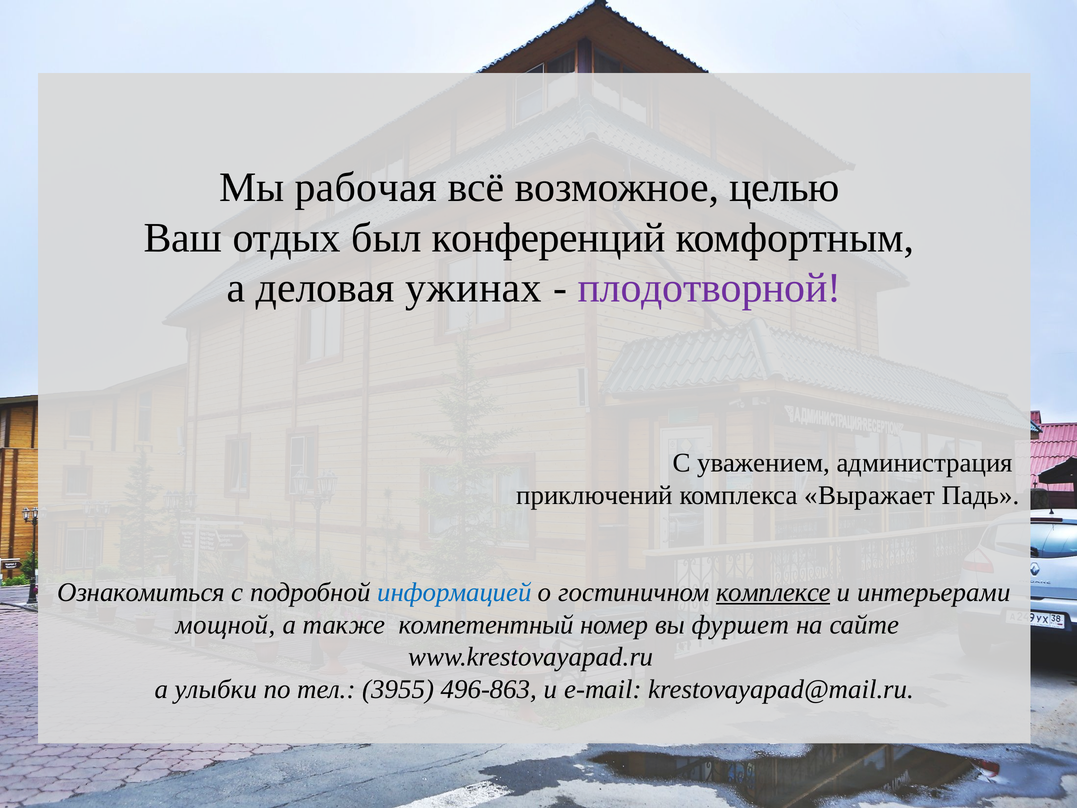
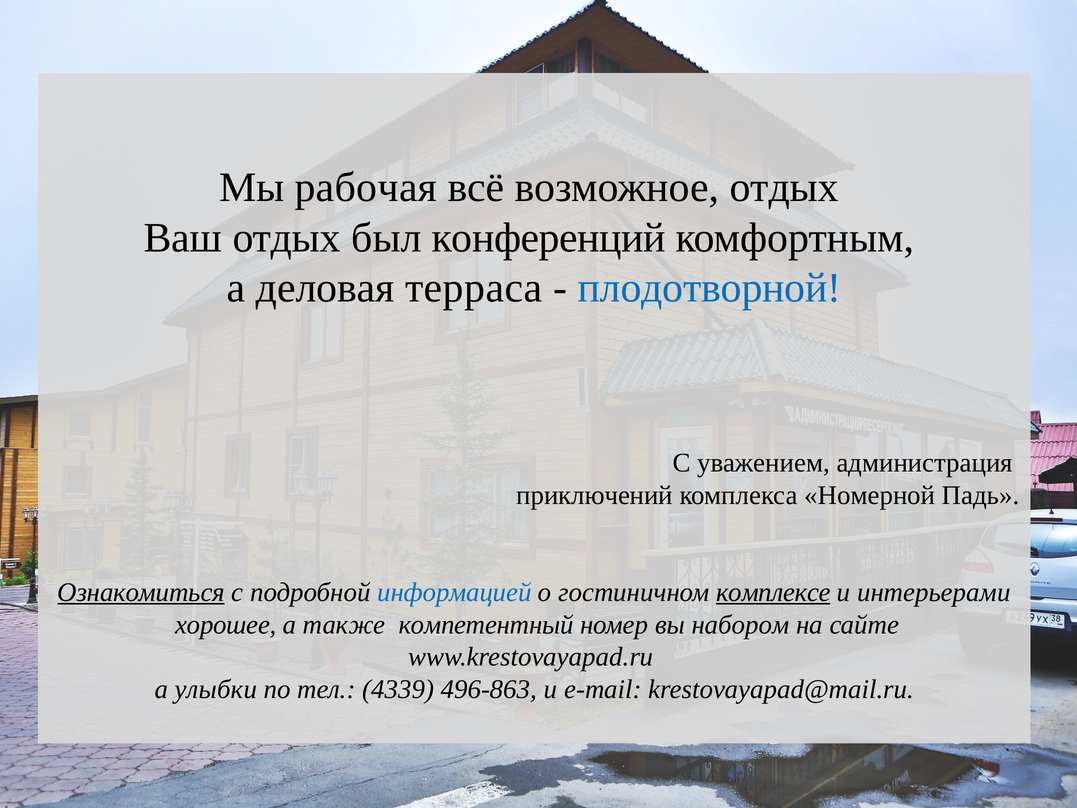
возможное целью: целью -> отдых (784, 187)
ужинах: ужинах -> терраса (474, 288)
плодотворной colour: purple -> blue (710, 288)
Выражает: Выражает -> Номерной (870, 495)
Ознакомиться underline: none -> present (141, 592)
мощной: мощной -> хорошее (226, 624)
фуршет: фуршет -> набором (740, 624)
3955: 3955 -> 4339 (398, 689)
